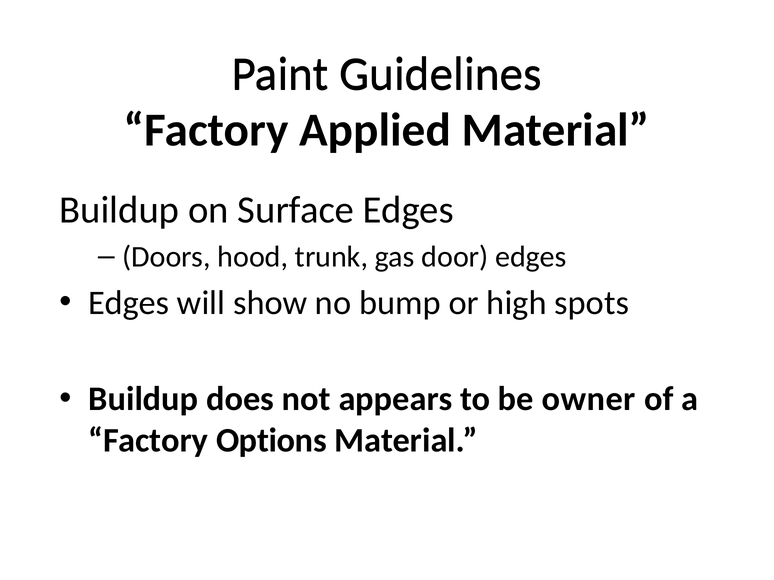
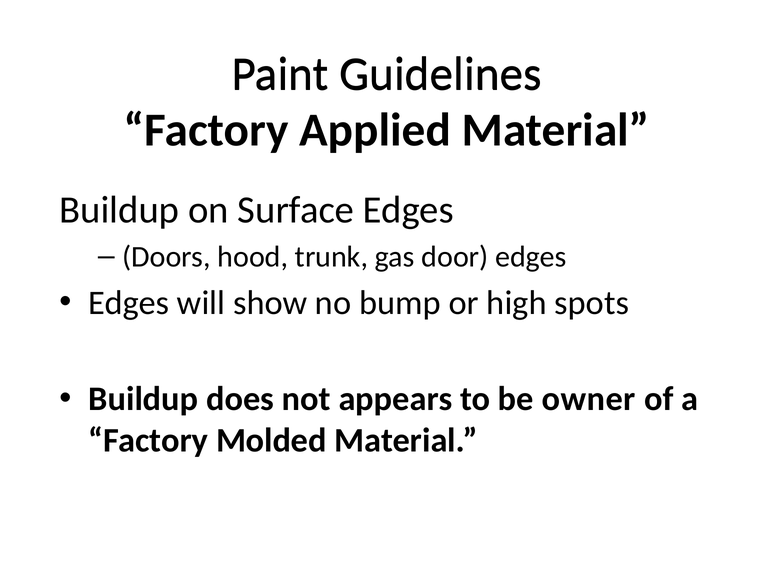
Options: Options -> Molded (271, 441)
